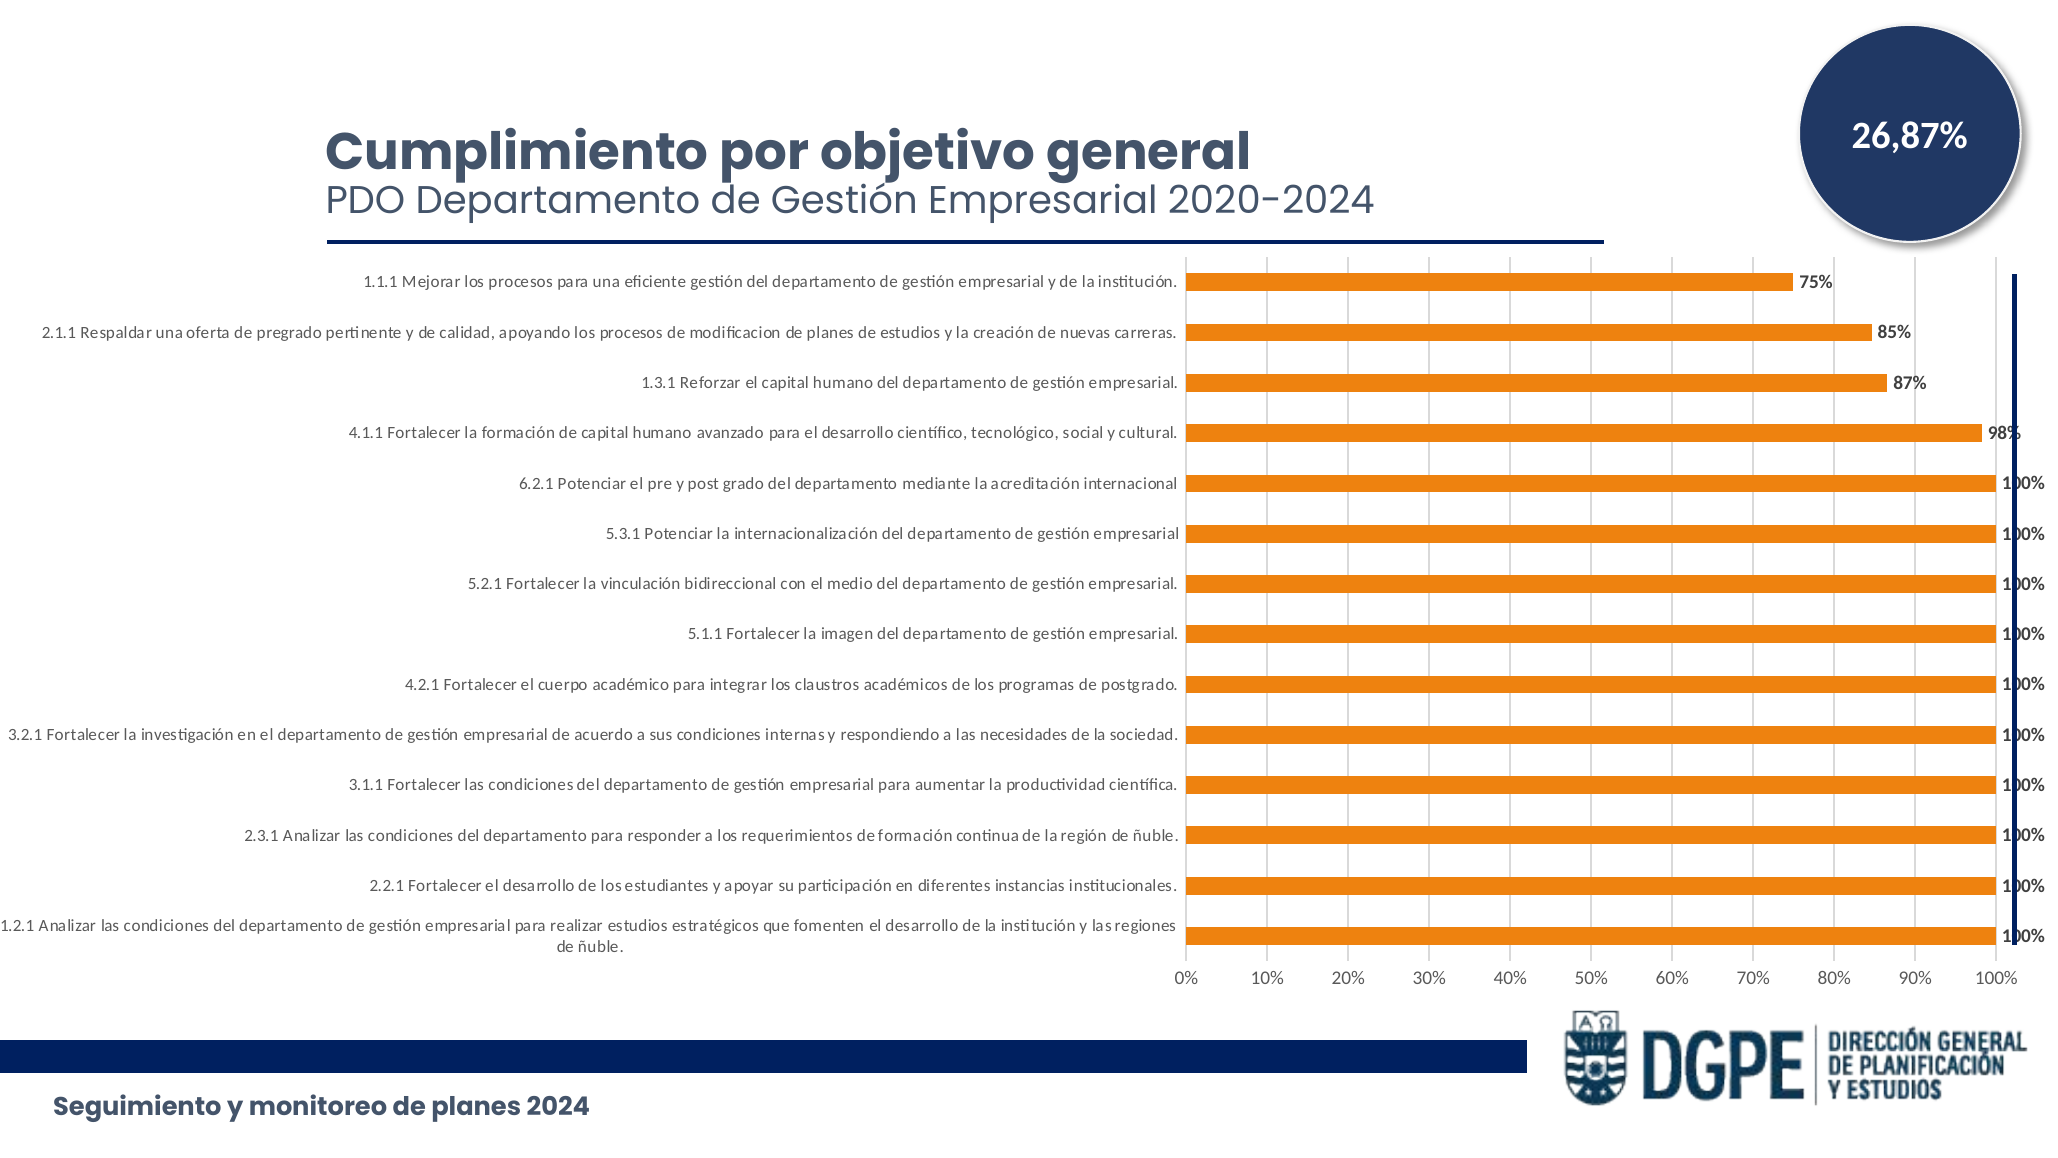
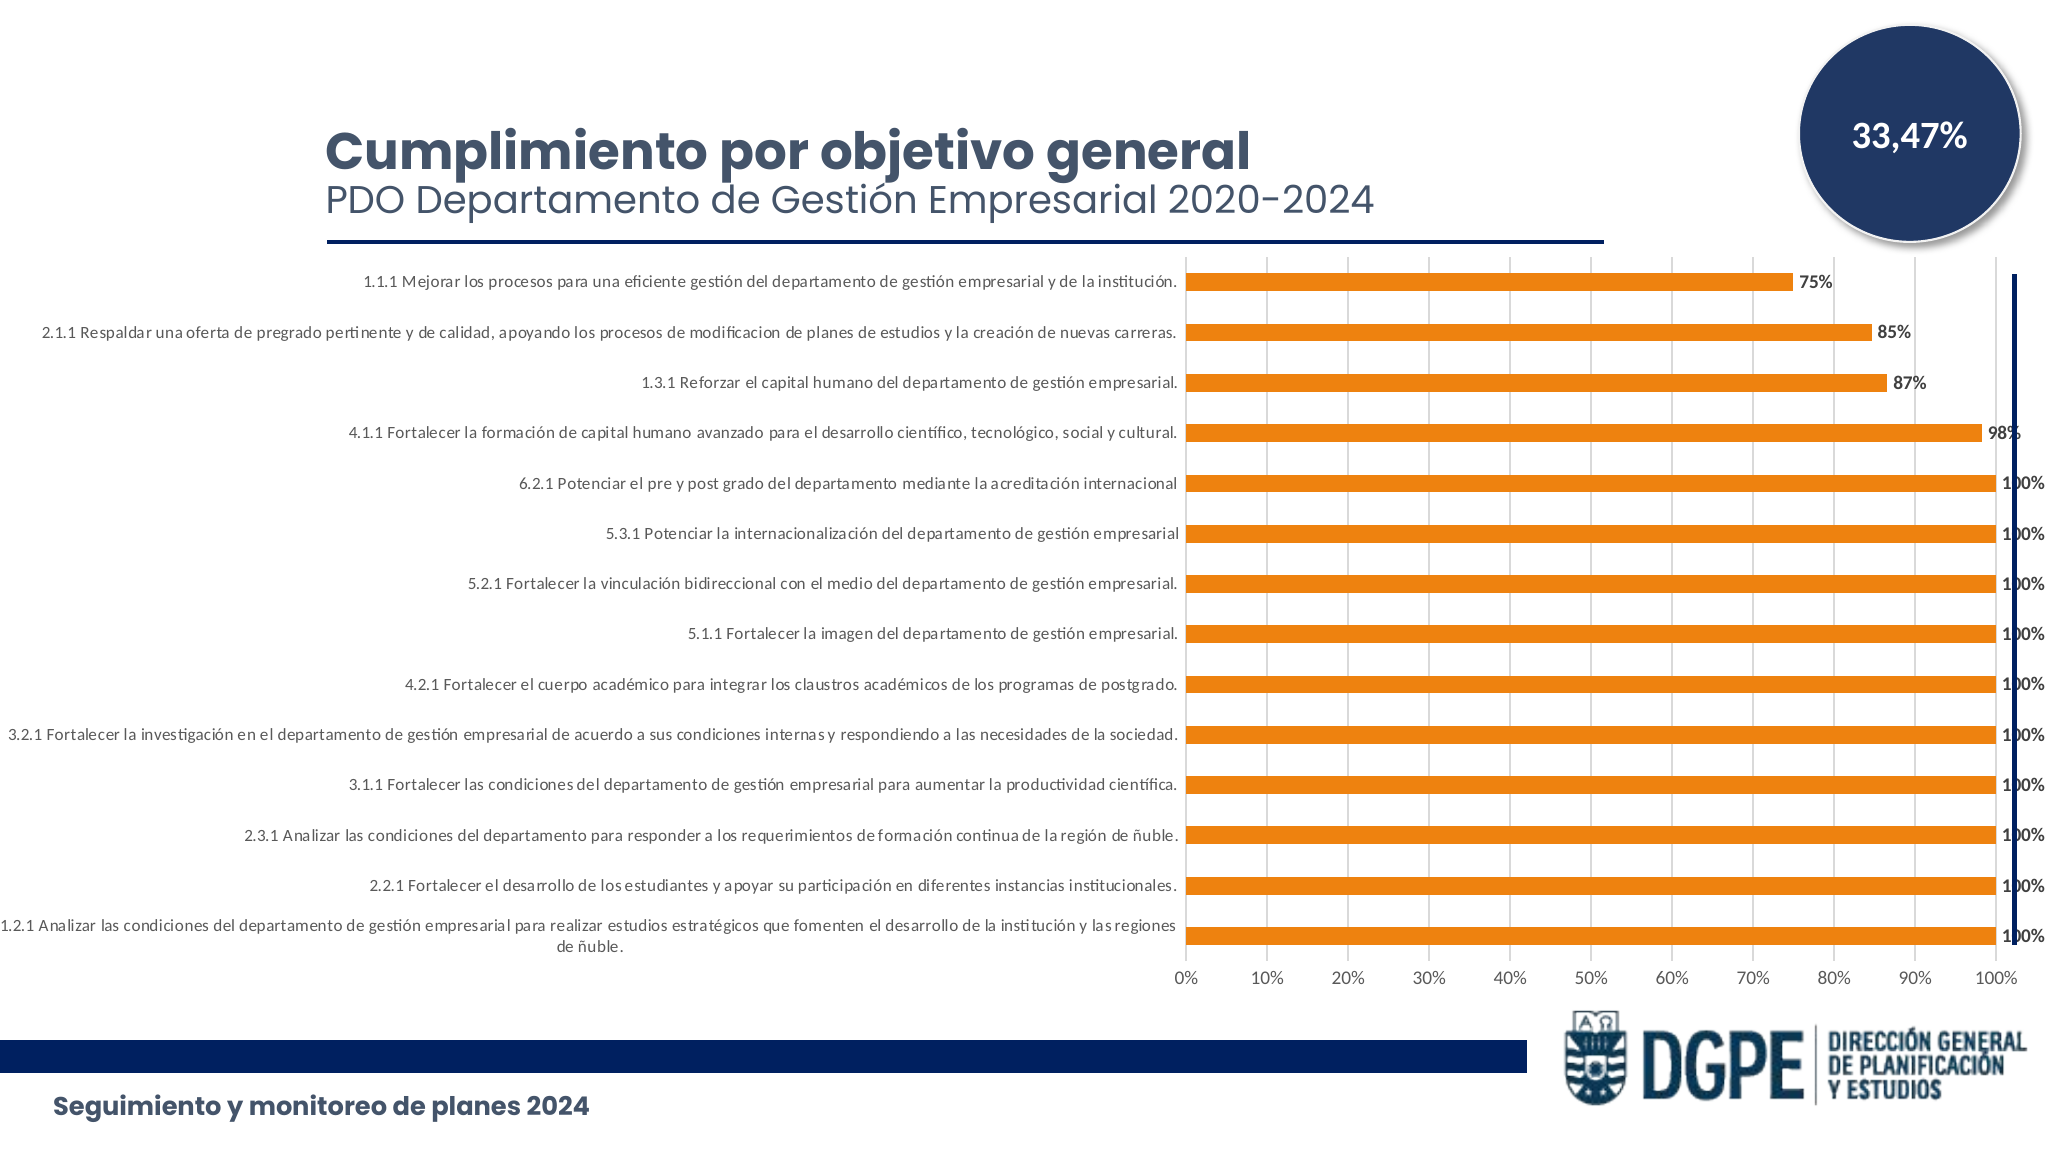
26,87%: 26,87% -> 33,47% (1910, 136)
